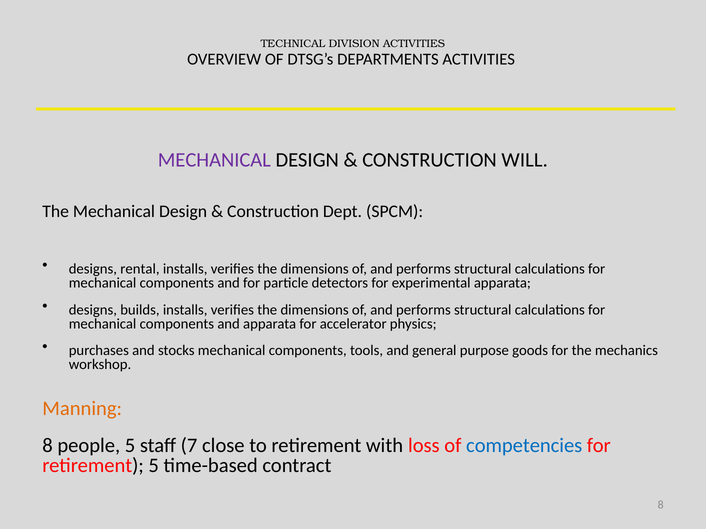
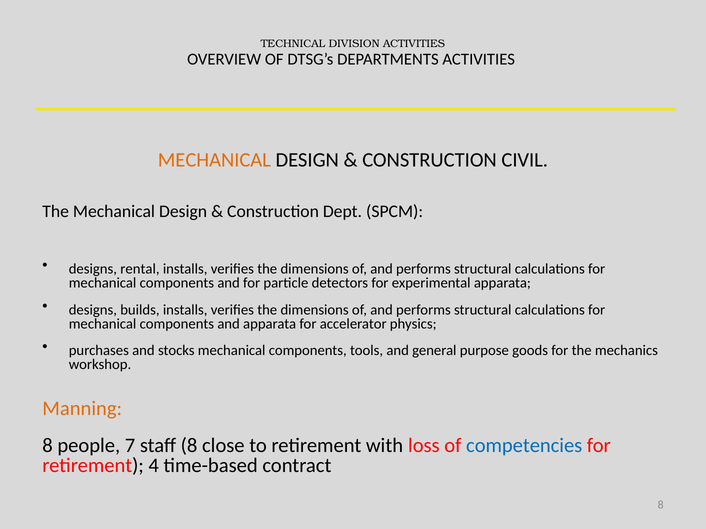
MECHANICAL colour: purple -> orange (214, 160)
WILL: WILL -> CIVIL (525, 160)
people 5: 5 -> 7 (130, 446)
staff 7: 7 -> 8 (189, 446)
retirement 5: 5 -> 4 (154, 466)
